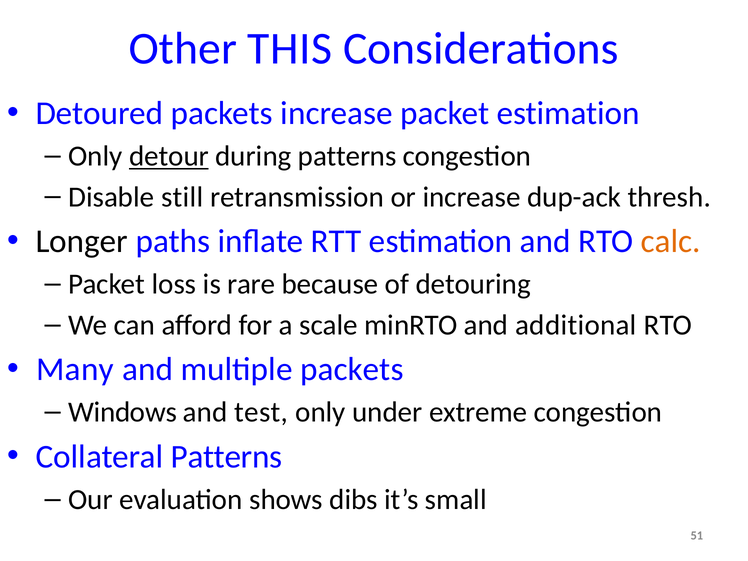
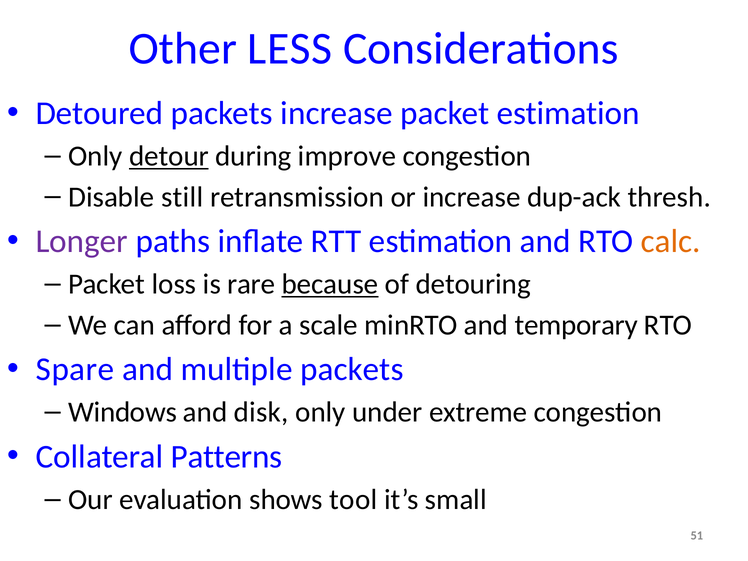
THIS: THIS -> LESS (290, 49)
during patterns: patterns -> improve (347, 156)
Longer colour: black -> purple (82, 241)
because underline: none -> present (330, 284)
additional: additional -> temporary (576, 325)
Many: Many -> Spare (75, 369)
test: test -> disk (261, 412)
dibs: dibs -> tool (353, 500)
